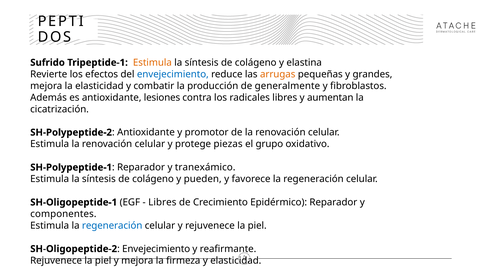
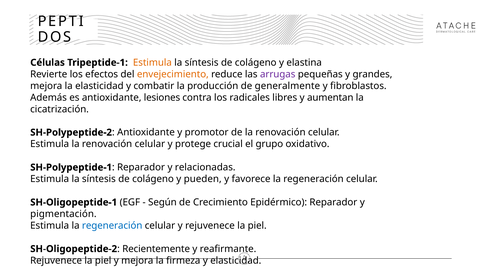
Sufrido: Sufrido -> Células (48, 63)
envejecimiento colour: blue -> orange (173, 74)
arrugas colour: orange -> purple (278, 74)
piezas: piezas -> crucial (228, 144)
tranexámico: tranexámico -> relacionadas (205, 167)
Libres: Libres -> Según (162, 202)
componentes: componentes -> pigmentación (63, 214)
SH-Oligopeptide-2 Envejecimiento: Envejecimiento -> Recientemente (156, 249)
